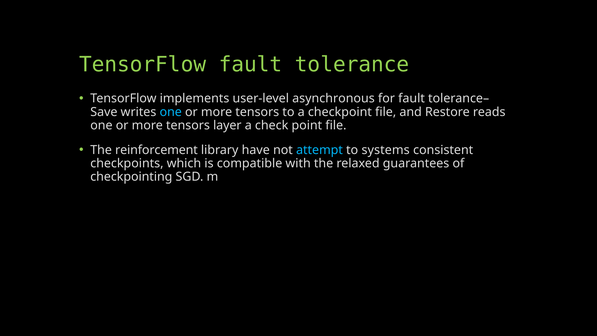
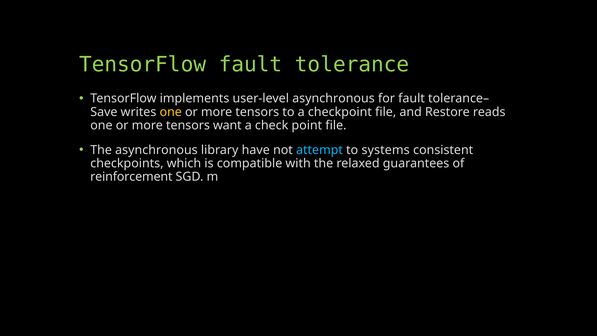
one colour: light blue -> yellow (171, 112)
layer: layer -> want (227, 125)
The reinforcement: reinforcement -> asynchronous (156, 150)
checkpointing: checkpointing -> reinforcement (131, 177)
